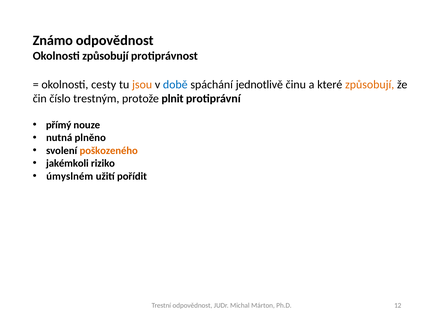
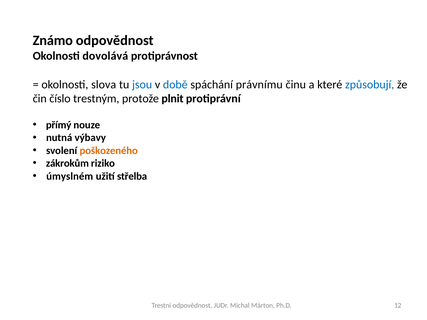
Okolnosti způsobují: způsobují -> dovolává (105, 56)
cesty: cesty -> slova (104, 85)
jsou colour: orange -> blue (142, 85)
jednotlivě: jednotlivě -> právnímu (259, 85)
způsobují colour: orange -> blue (370, 85)
plněno: plněno -> výbavy (90, 138)
jakémkoli: jakémkoli -> zákrokům (67, 163)
pořídit: pořídit -> střelba (132, 176)
